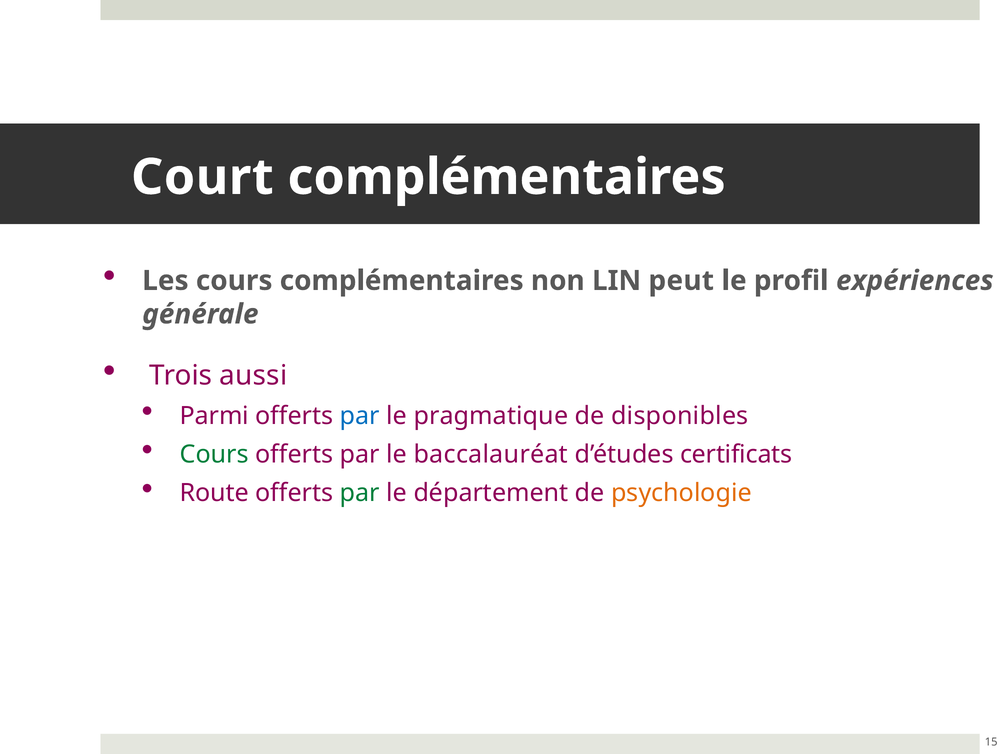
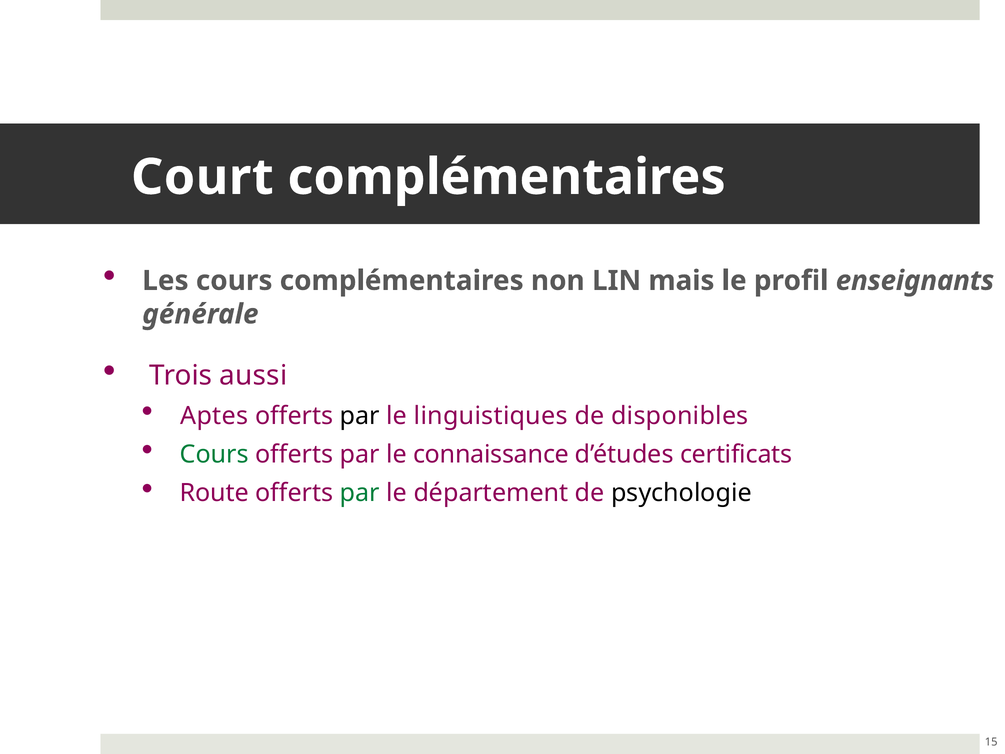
peut: peut -> mais (681, 281)
expériences: expériences -> enseignants (915, 281)
Parmi: Parmi -> Aptes (214, 416)
par colour: blue -> black (360, 416)
pragmatique: pragmatique -> linguistiques (491, 416)
baccalauréat: baccalauréat -> connaissance (491, 454)
psychologie colour: orange -> black (681, 493)
